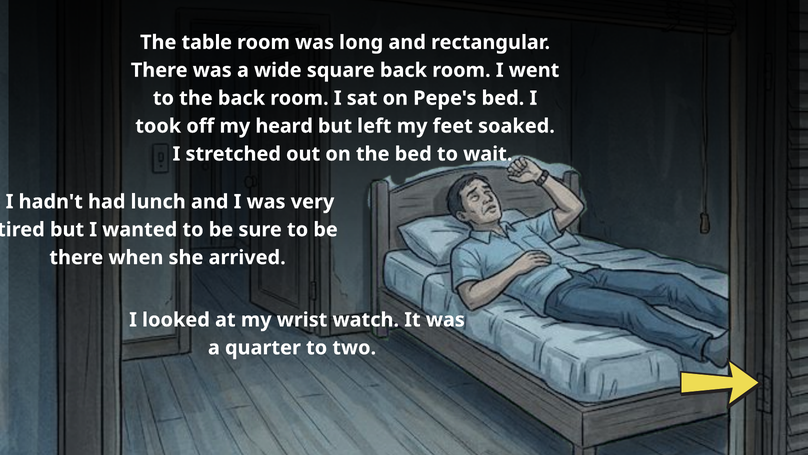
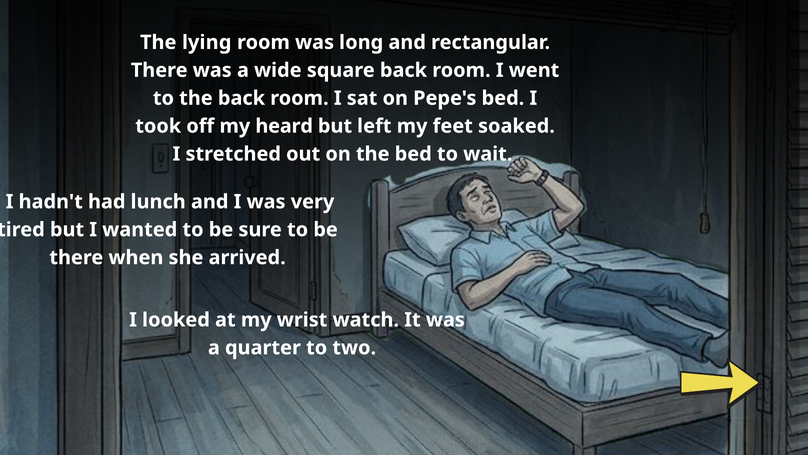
table: table -> lying (207, 42)
